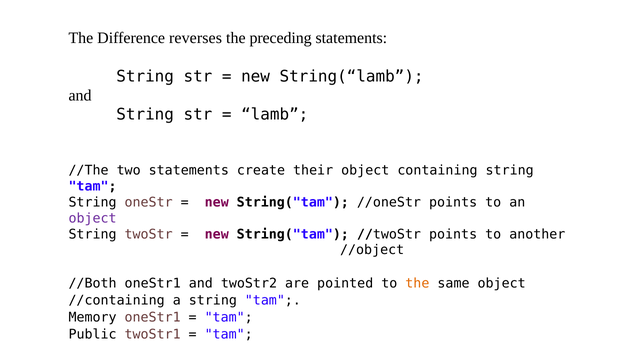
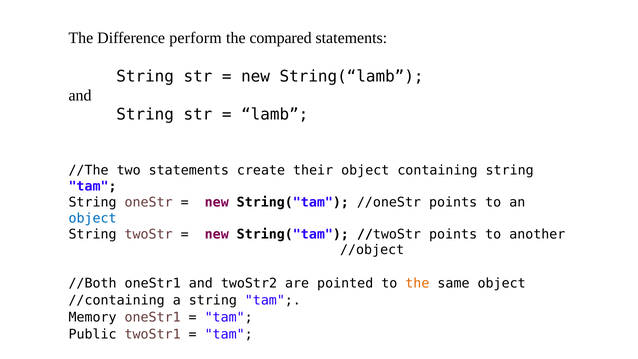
reverses: reverses -> perform (195, 38)
preceding: preceding -> compared (281, 38)
object colour: purple -> blue (93, 218)
